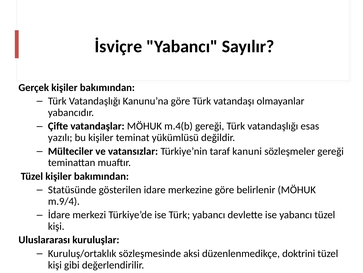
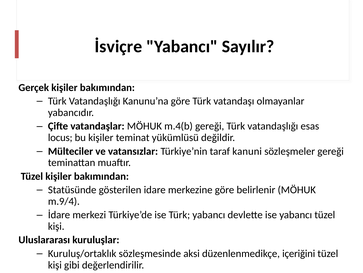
yazılı: yazılı -> locus (60, 137)
doktrini: doktrini -> içeriğini (299, 253)
